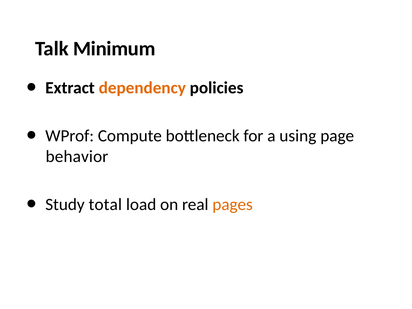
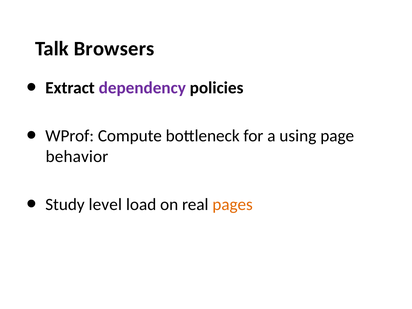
Minimum: Minimum -> Browsers (114, 49)
dependency colour: orange -> purple (142, 88)
total: total -> level (105, 204)
